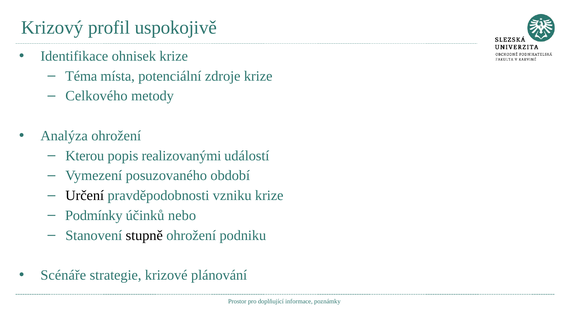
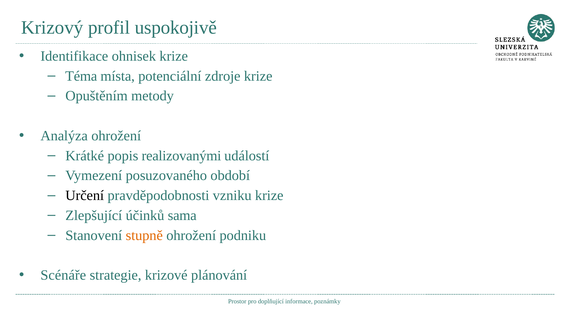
Celkového: Celkového -> Opuštěním (97, 96)
Kterou: Kterou -> Krátké (85, 156)
Podmínky: Podmínky -> Zlepšující (94, 215)
nebo: nebo -> sama (182, 215)
stupně colour: black -> orange (144, 235)
